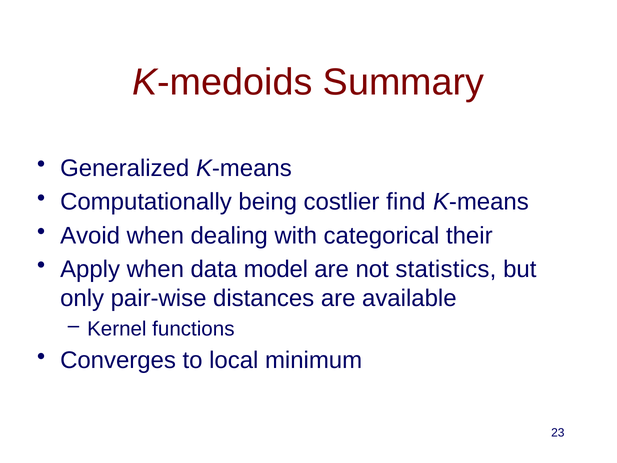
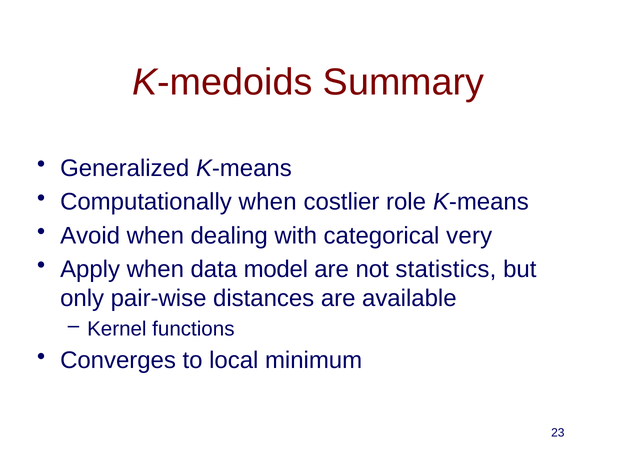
Computationally being: being -> when (268, 202)
find: find -> role (406, 202)
their: their -> very (469, 236)
